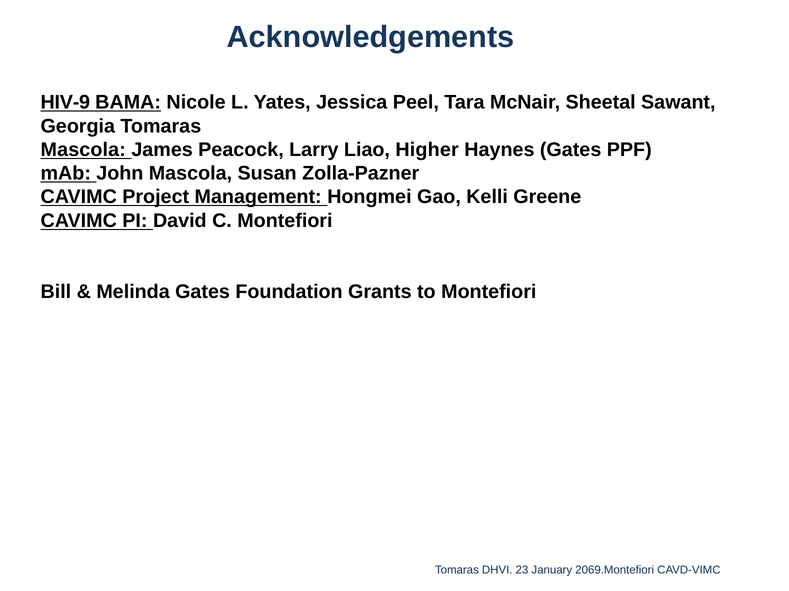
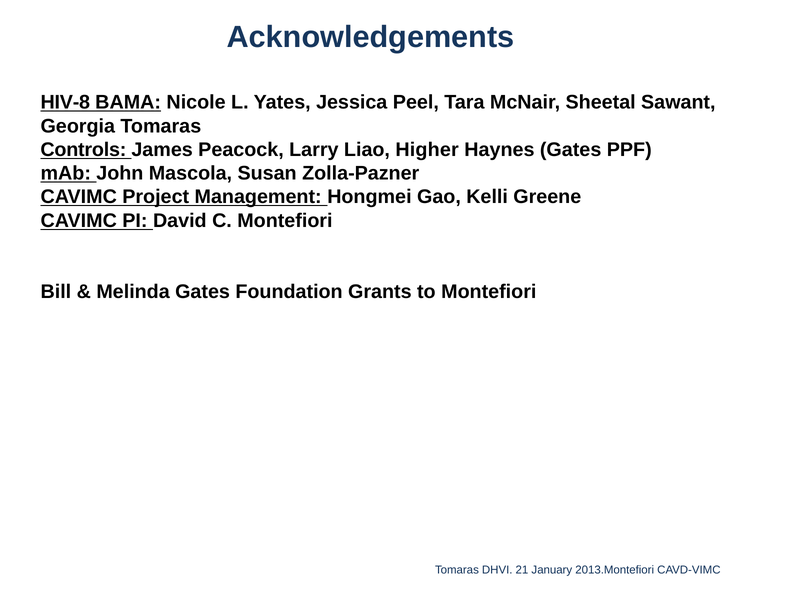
HIV-9: HIV-9 -> HIV-8 (65, 103)
Mascola: Mascola -> Controls (83, 150)
23: 23 -> 21 (522, 570)
2069.Montefiori: 2069.Montefiori -> 2013.Montefiori (615, 570)
